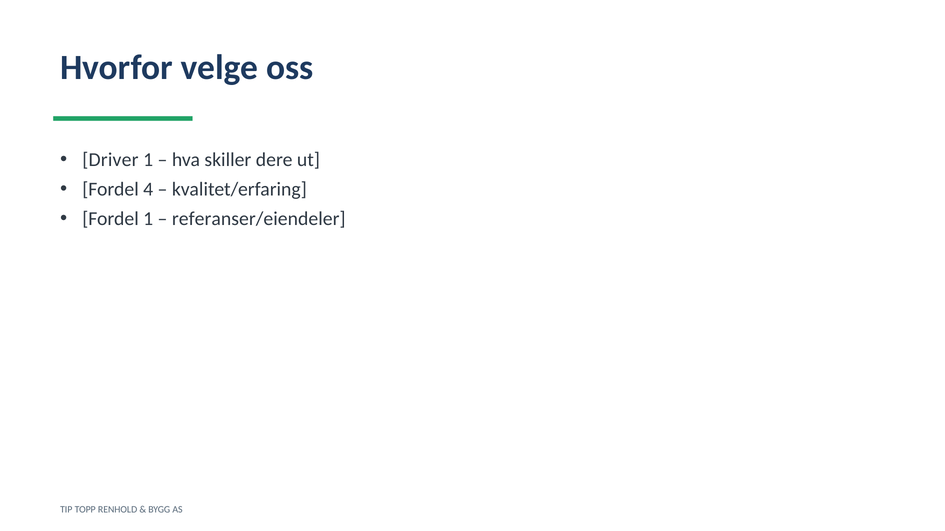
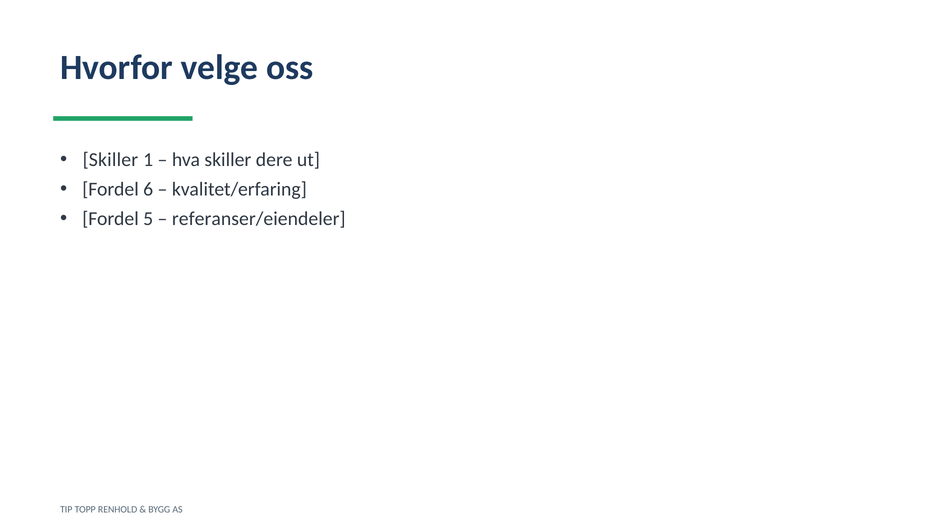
Driver: Driver -> Skiller (110, 160)
4: 4 -> 6 (148, 190)
Fordel 1: 1 -> 5 (148, 219)
